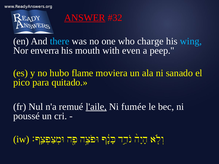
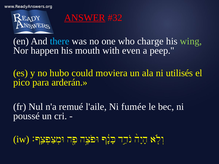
wing colour: light blue -> light green (191, 41)
enverra: enverra -> happen (45, 51)
flame: flame -> could (82, 73)
sanado: sanado -> utilisés (179, 73)
quitado: quitado -> arderán (70, 82)
l'aile underline: present -> none (96, 107)
